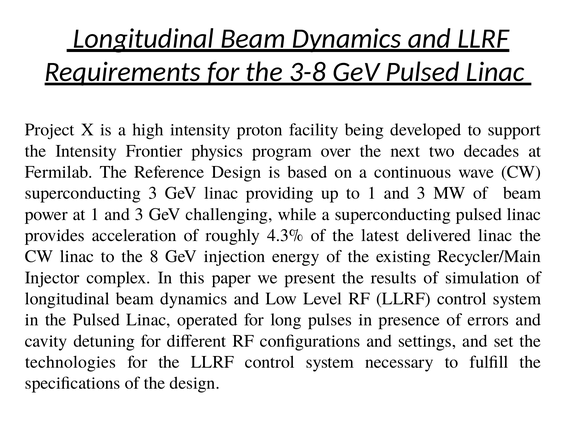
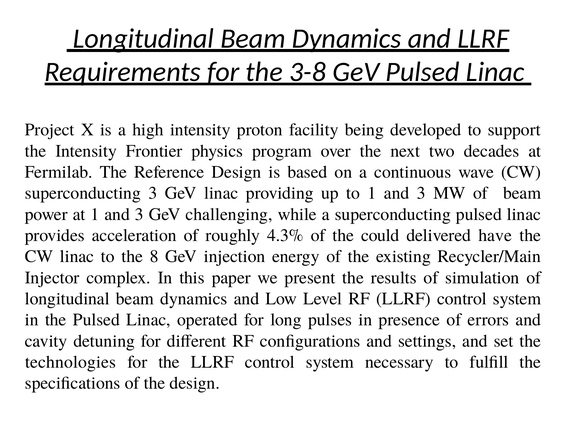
latest: latest -> could (380, 235)
delivered linac: linac -> have (495, 235)
